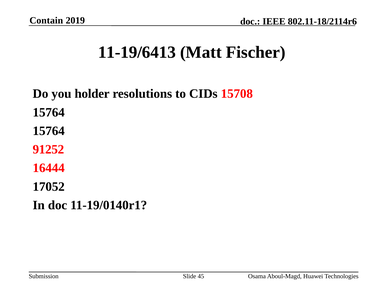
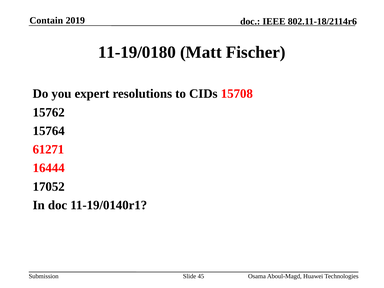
11-19/6413: 11-19/6413 -> 11-19/0180 (137, 52)
holder: holder -> expert (92, 94)
15764: 15764 -> 15762 (49, 112)
91252: 91252 -> 61271 (48, 149)
